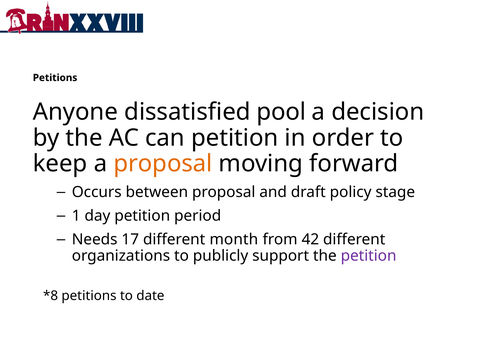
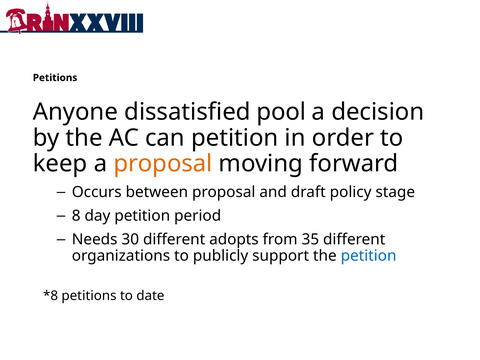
1: 1 -> 8 (76, 216)
17: 17 -> 30 (130, 239)
month: month -> adopts (234, 239)
42: 42 -> 35 (310, 239)
petition colour: purple -> blue (369, 256)
